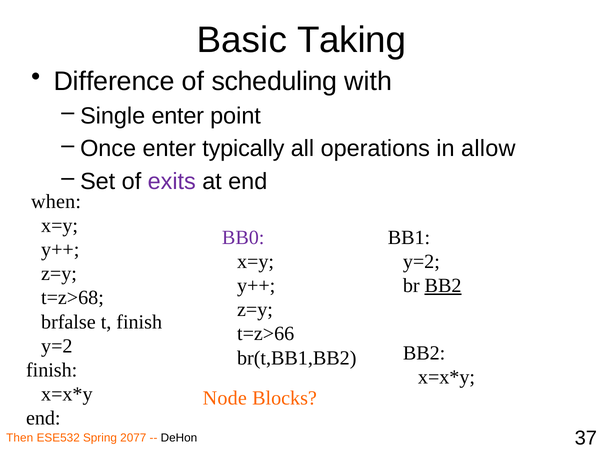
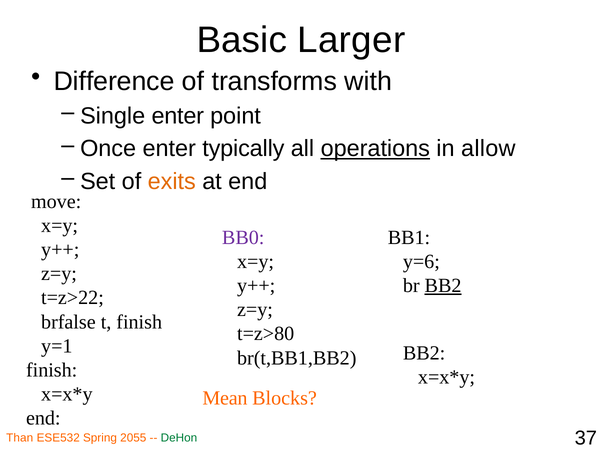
Taking: Taking -> Larger (351, 40)
scheduling: scheduling -> transforms (274, 81)
operations underline: none -> present (375, 149)
exits colour: purple -> orange (172, 182)
when: when -> move (56, 201)
y=2: y=2 -> y=6 (421, 262)
t=z>68: t=z>68 -> t=z>22 (72, 298)
t=z>66: t=z>66 -> t=z>80 (266, 334)
y=2: y=2 -> y=1 (57, 346)
Node: Node -> Mean (225, 398)
Then: Then -> Than (20, 438)
2077: 2077 -> 2055 (133, 438)
DeHon colour: black -> green (179, 438)
